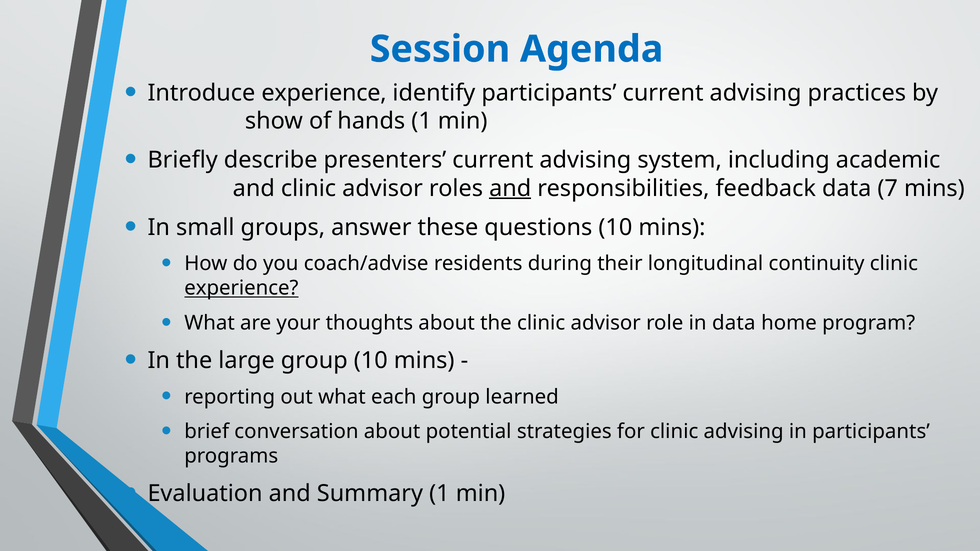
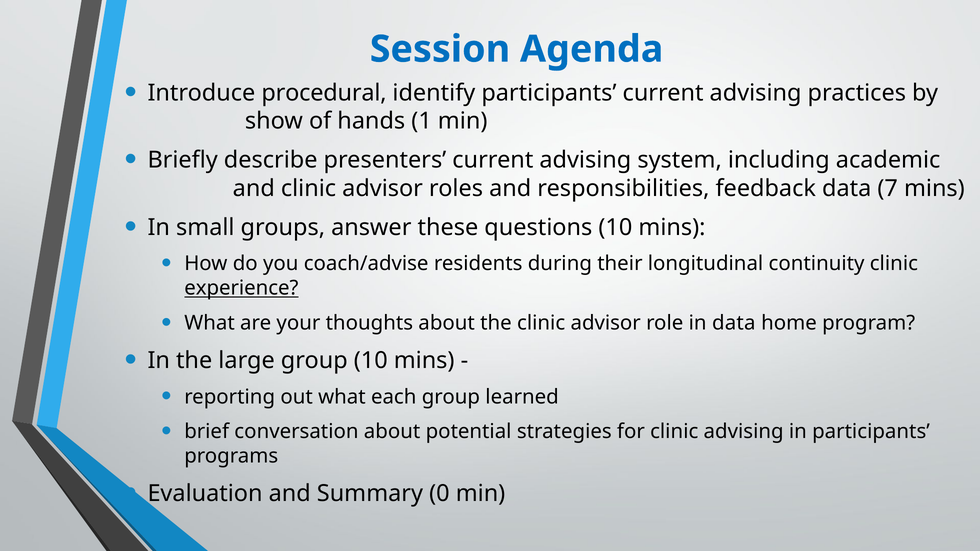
Introduce experience: experience -> procedural (324, 93)
and underline: present -> none (510, 188)
Summary 1: 1 -> 0 (439, 494)
